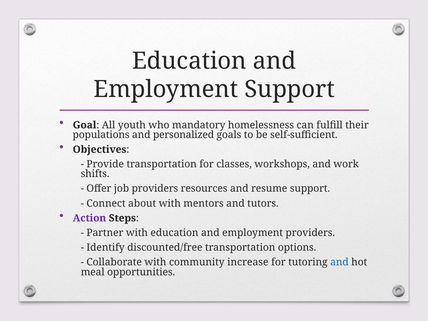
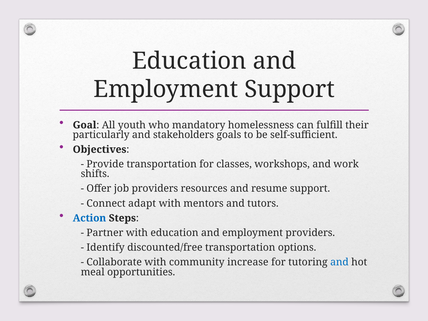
populations: populations -> particularly (101, 135)
personalized: personalized -> stakeholders (184, 135)
about: about -> adapt (142, 203)
Action colour: purple -> blue (89, 218)
